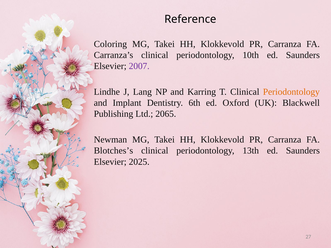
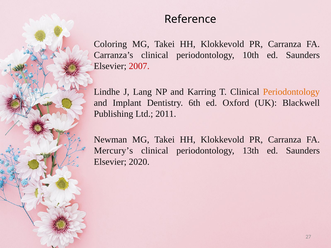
2007 colour: purple -> red (139, 66)
2065: 2065 -> 2011 (166, 114)
Blotches’s: Blotches’s -> Mercury’s (113, 151)
2025: 2025 -> 2020 (139, 162)
